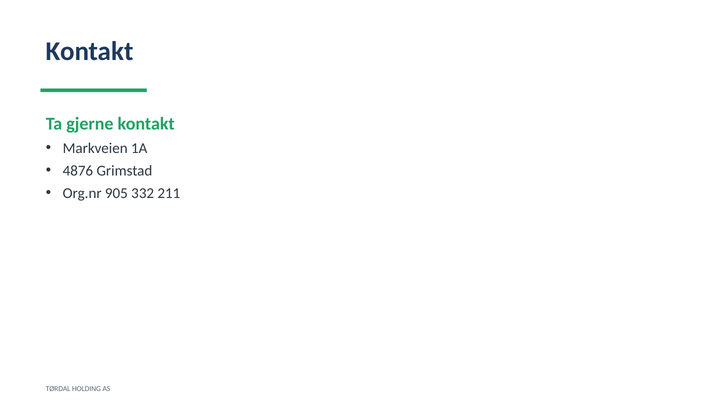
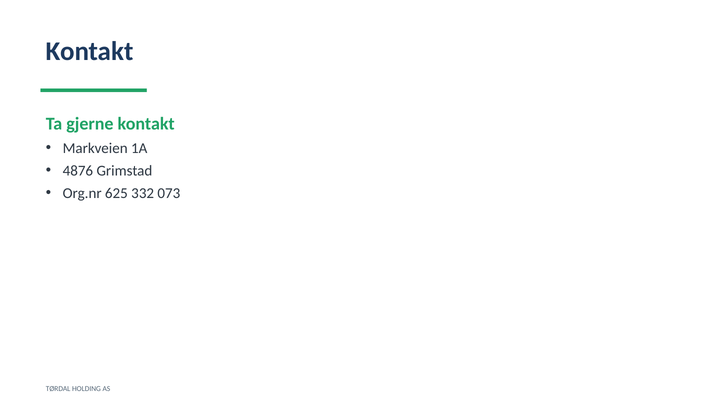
905: 905 -> 625 (116, 193)
211: 211 -> 073 (169, 193)
